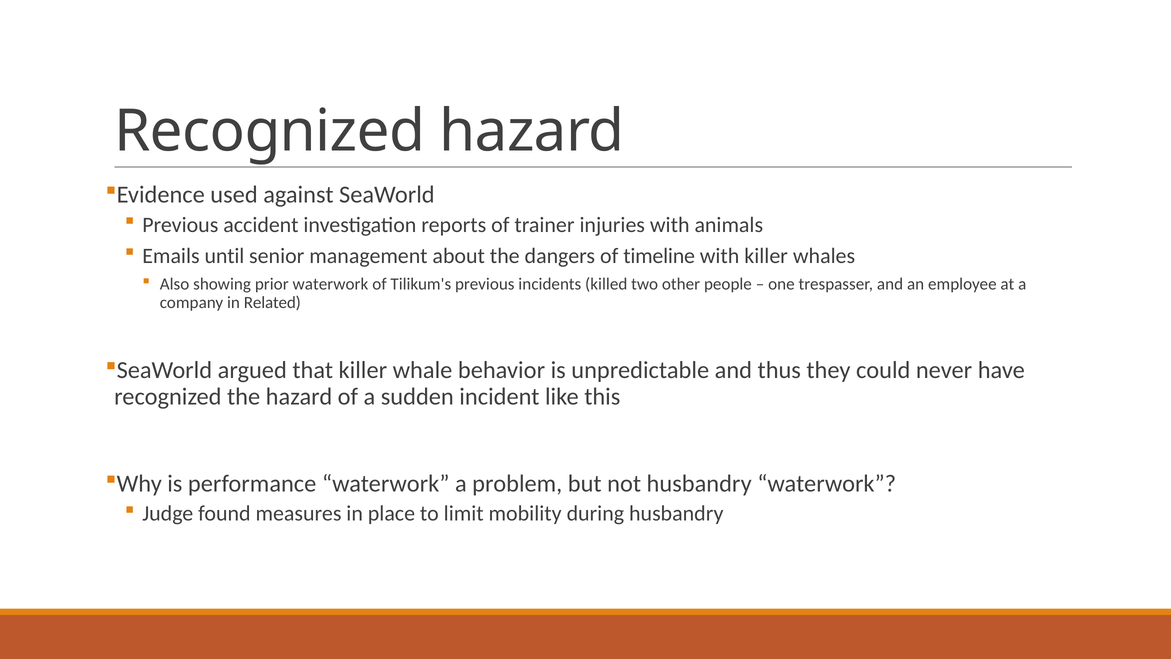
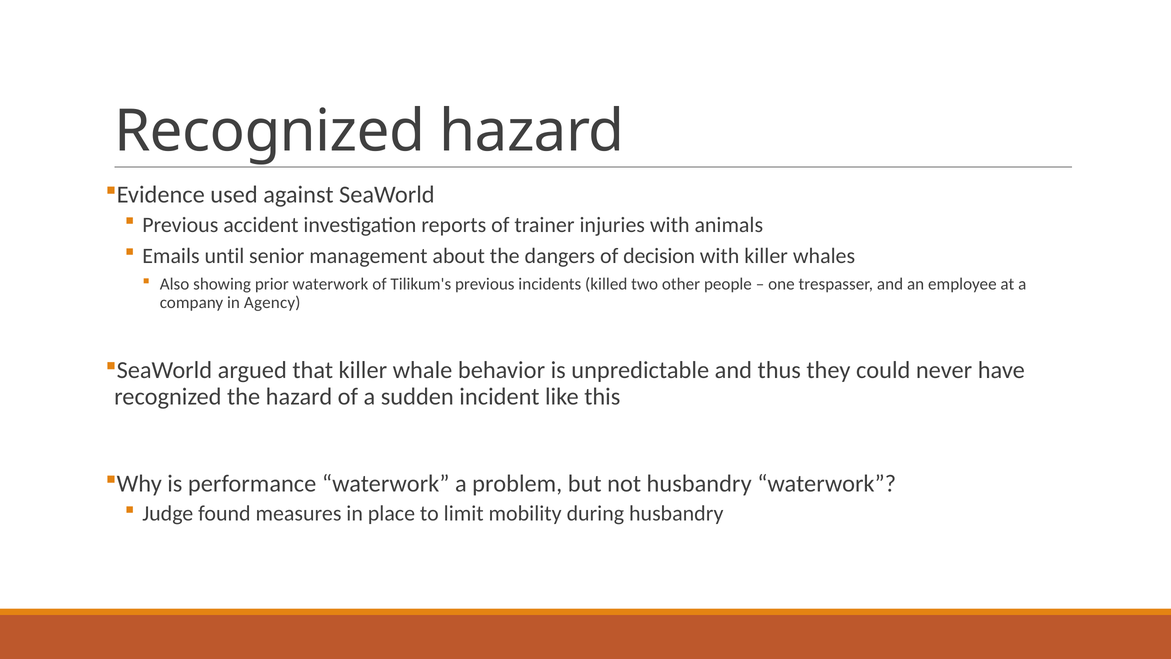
timeline: timeline -> decision (659, 256)
Related: Related -> Agency (272, 303)
